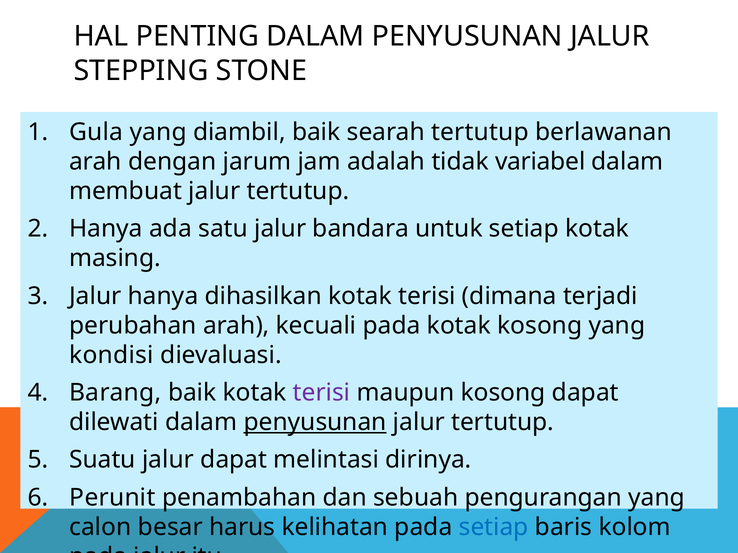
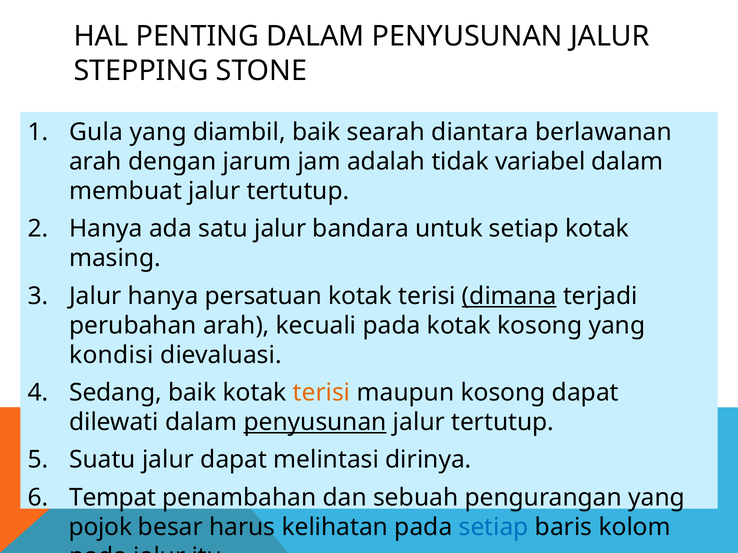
searah tertutup: tertutup -> diantara (480, 132)
dihasilkan: dihasilkan -> persatuan (263, 296)
dimana underline: none -> present (509, 296)
Barang: Barang -> Sedang (115, 393)
terisi colour: purple -> orange (322, 393)
Perunit: Perunit -> Tempat (113, 498)
calon: calon -> pojok (101, 527)
